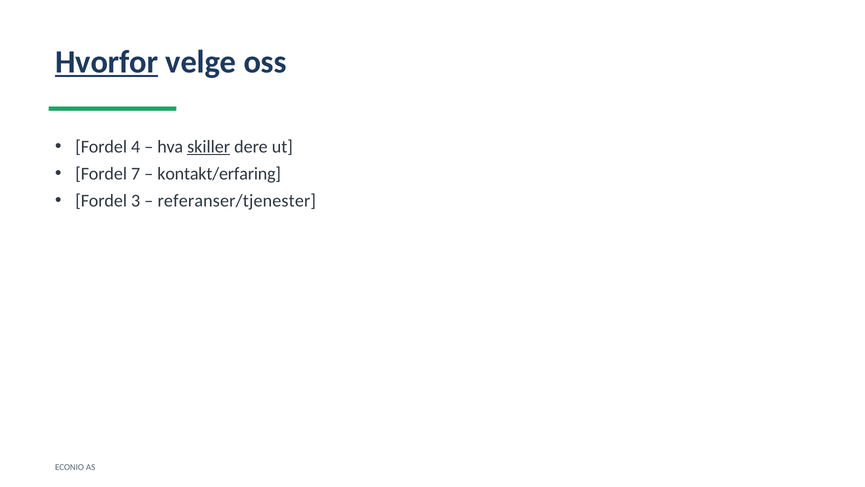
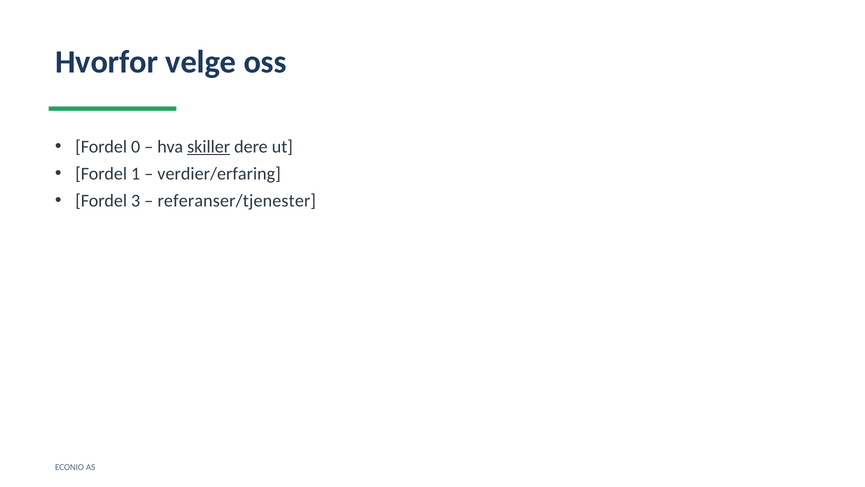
Hvorfor underline: present -> none (107, 62)
4: 4 -> 0 (136, 147)
7: 7 -> 1 (136, 174)
kontakt/erfaring: kontakt/erfaring -> verdier/erfaring (219, 174)
